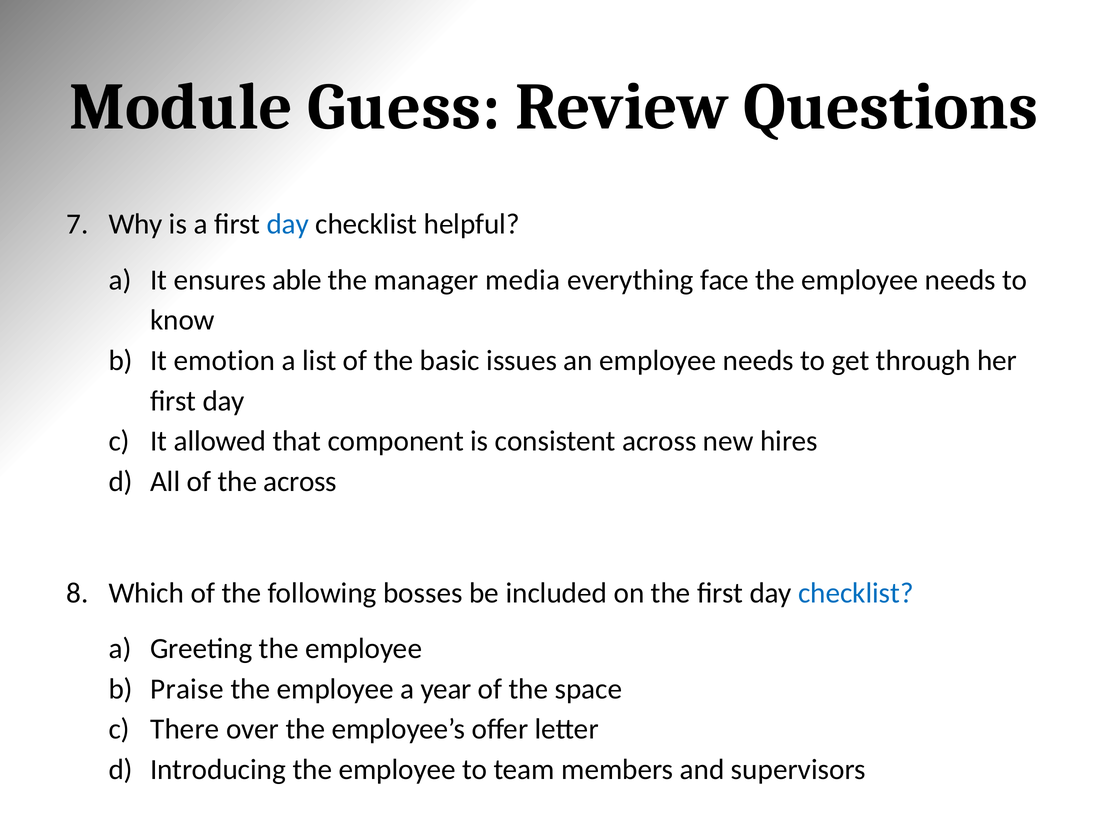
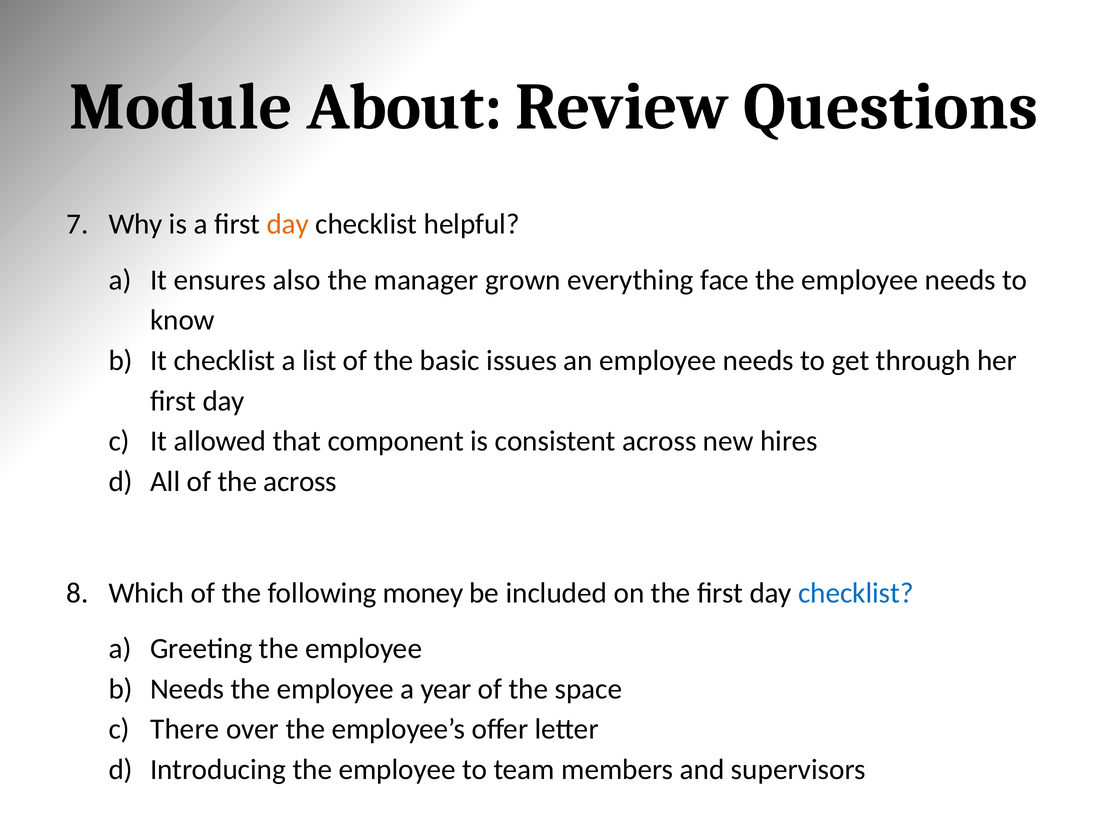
Guess: Guess -> About (404, 107)
day colour: blue -> orange (288, 224)
able: able -> also (297, 280)
media: media -> grown (523, 280)
It emotion: emotion -> checklist (224, 361)
bosses: bosses -> money (423, 593)
Praise: Praise -> Needs (187, 689)
